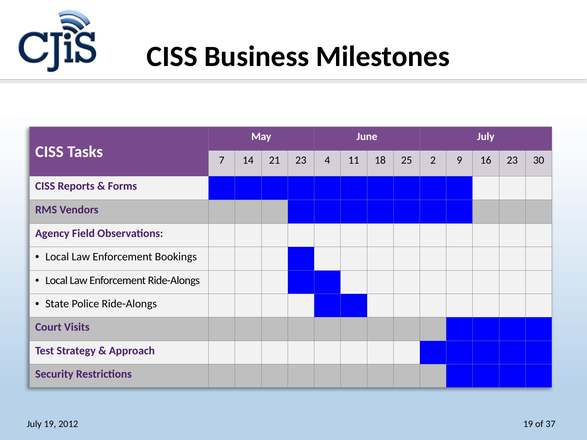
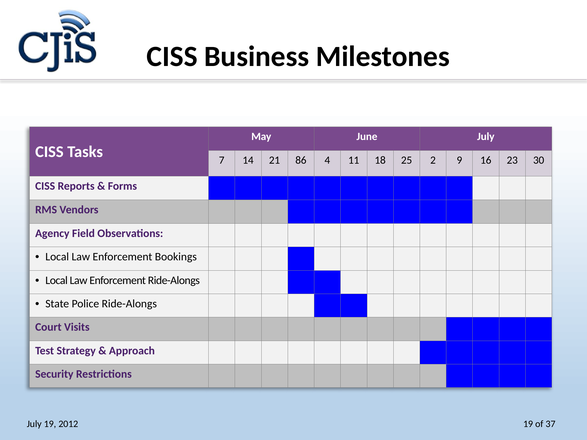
21 23: 23 -> 86 (301, 160)
